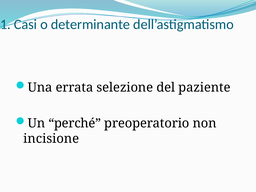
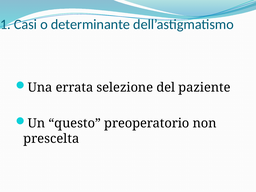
perché: perché -> questo (75, 123)
incisione: incisione -> prescelta (51, 139)
